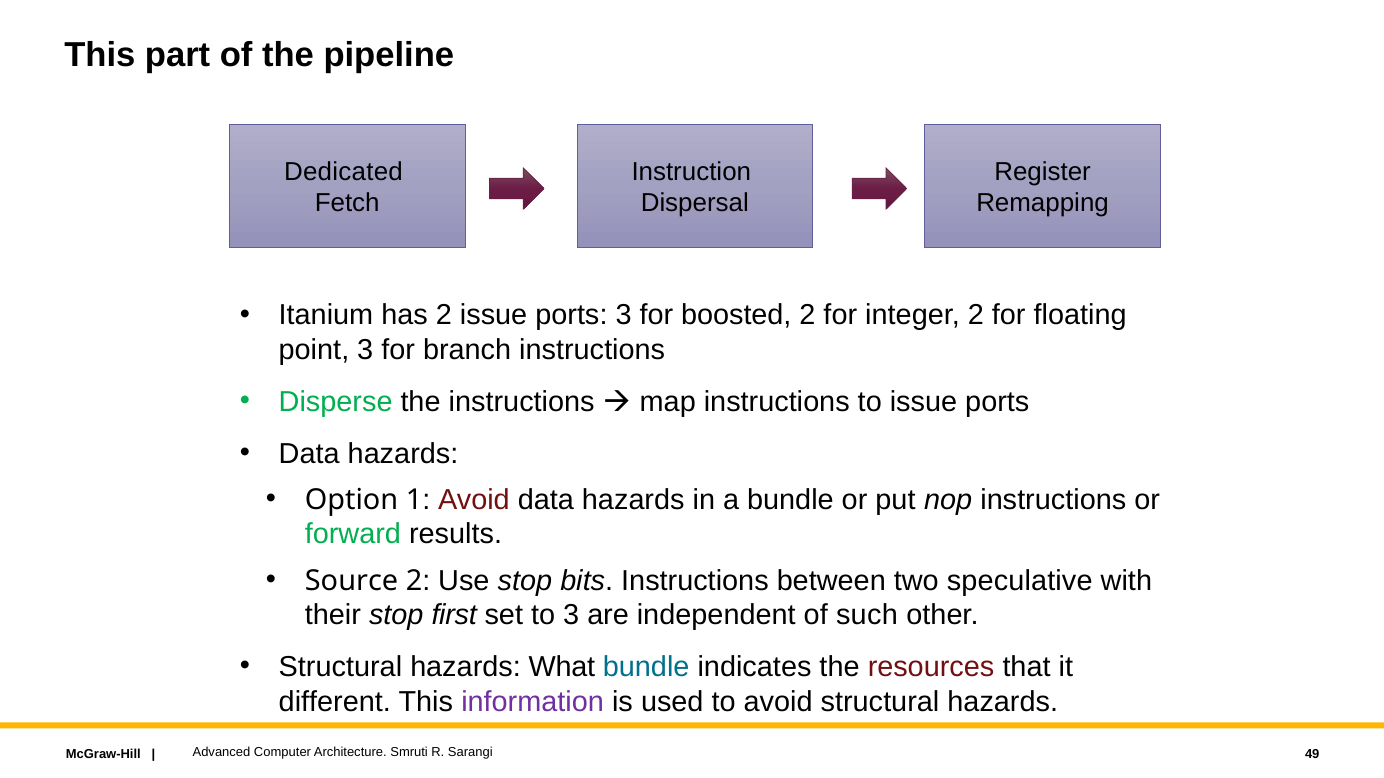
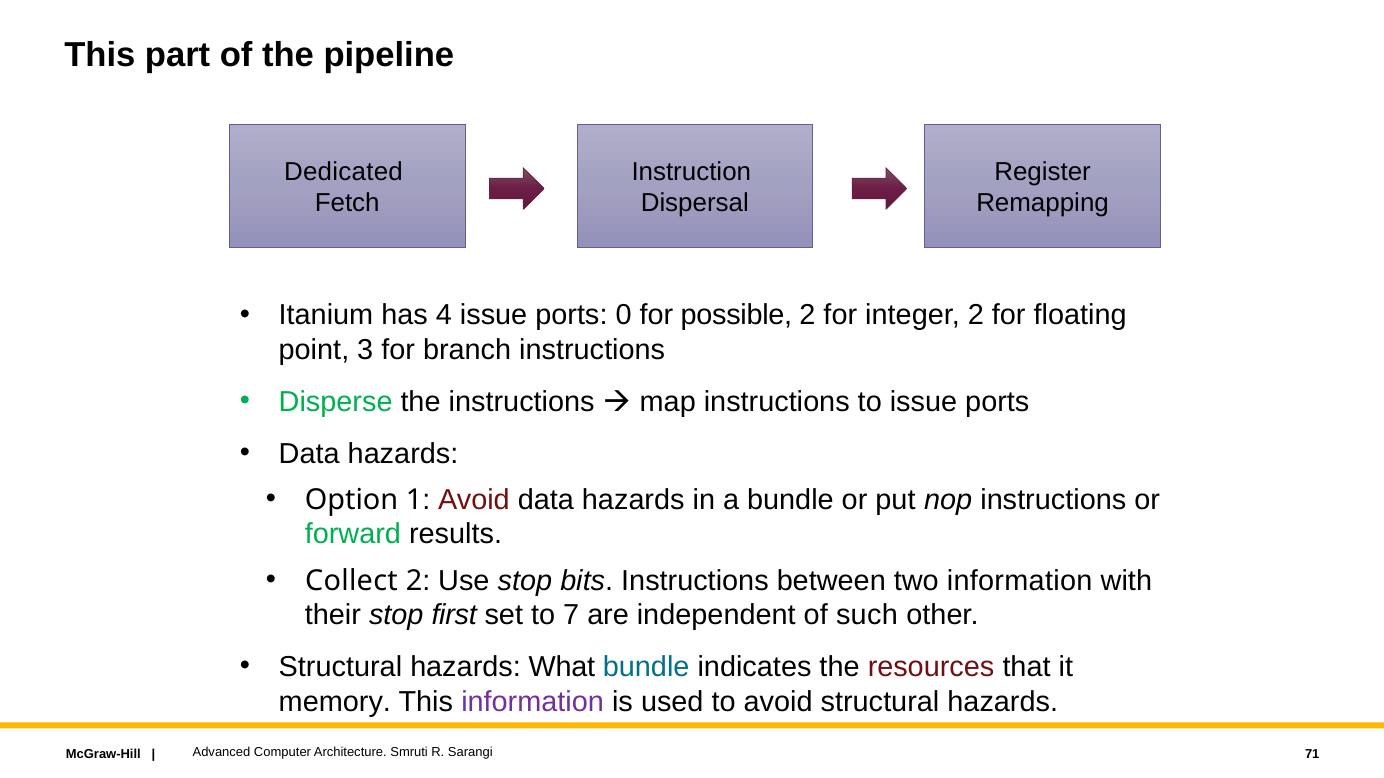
has 2: 2 -> 4 (444, 316)
ports 3: 3 -> 0 (624, 316)
boosted: boosted -> possible (736, 316)
Source: Source -> Collect (351, 581)
two speculative: speculative -> information (1020, 581)
to 3: 3 -> 7 (571, 615)
different: different -> memory (335, 702)
49: 49 -> 71 (1312, 755)
